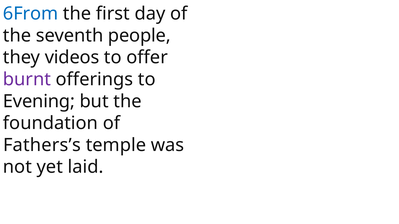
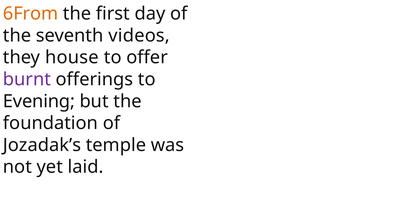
6From colour: blue -> orange (31, 14)
people: people -> videos (139, 36)
videos: videos -> house (72, 58)
Fathers’s: Fathers’s -> Jozadak’s (42, 145)
